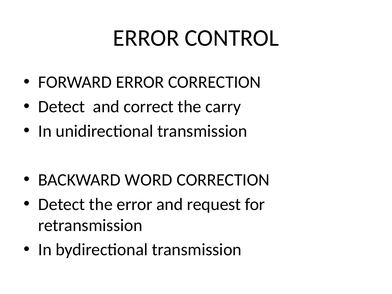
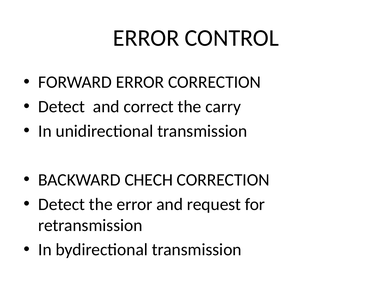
WORD: WORD -> CHECH (149, 180)
